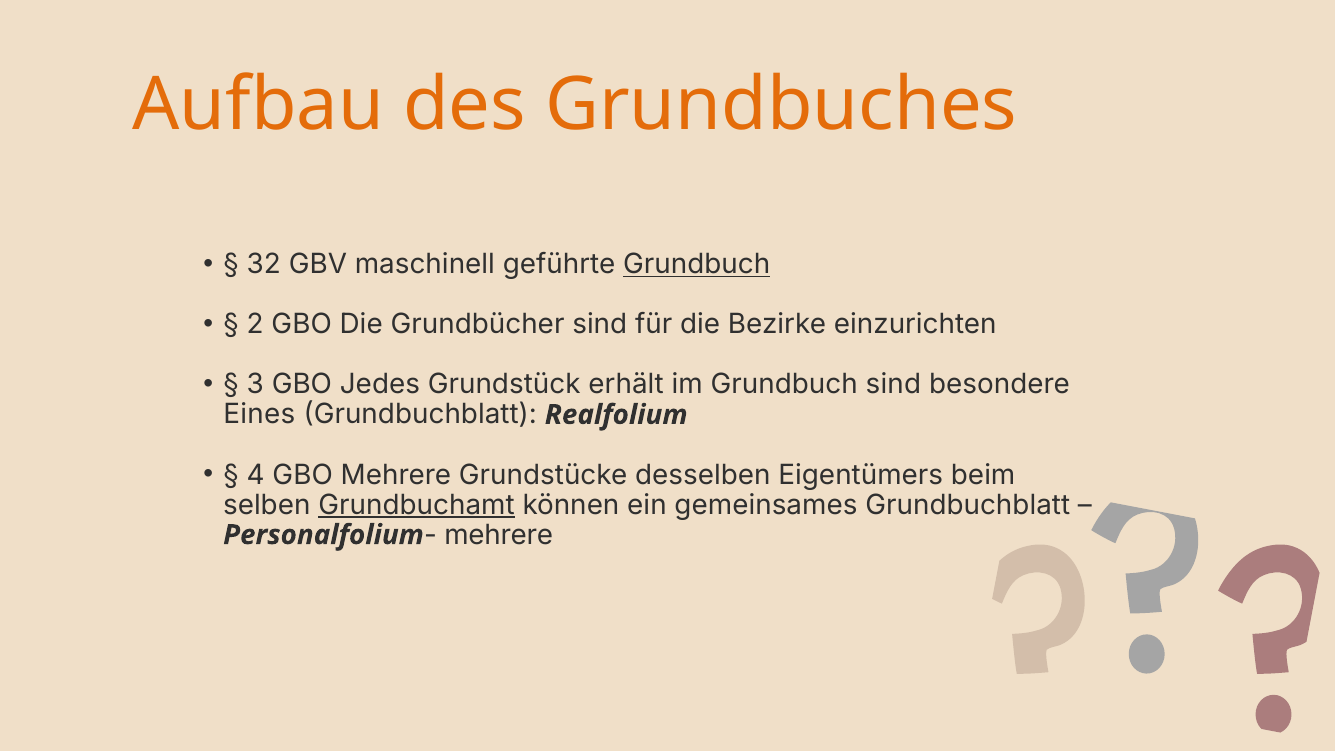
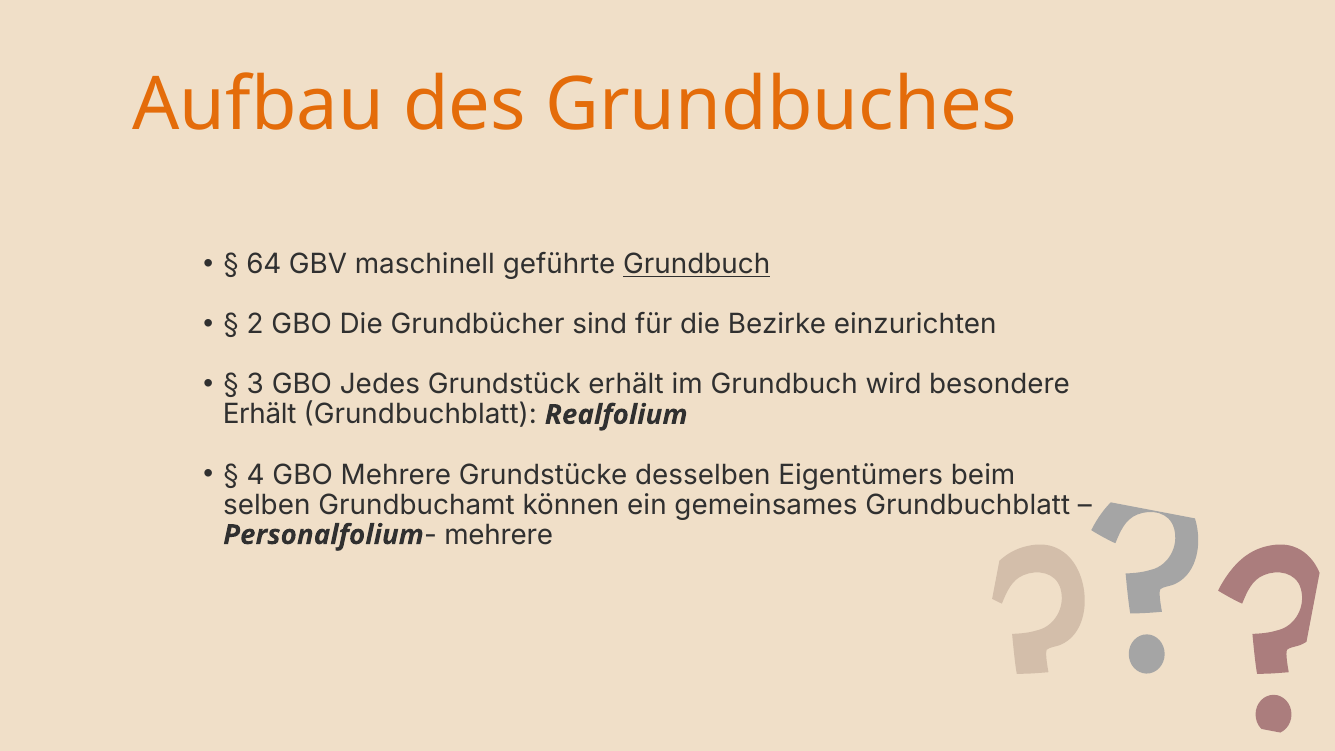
32: 32 -> 64 (264, 265)
Grundbuch sind: sind -> wird (894, 385)
Eines: Eines -> Erhält (260, 415)
Grundbuchamt underline: present -> none (417, 505)
